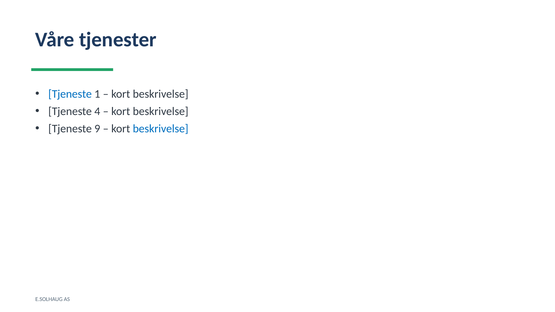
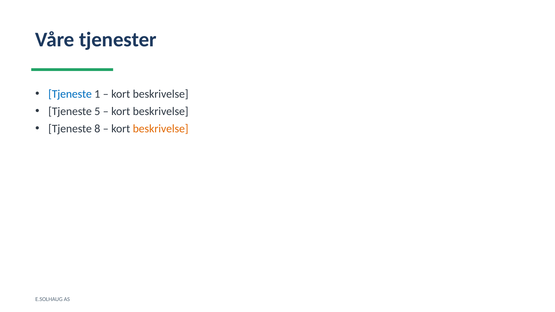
4: 4 -> 5 (97, 111)
9: 9 -> 8 (97, 129)
beskrivelse colour: blue -> orange (161, 129)
